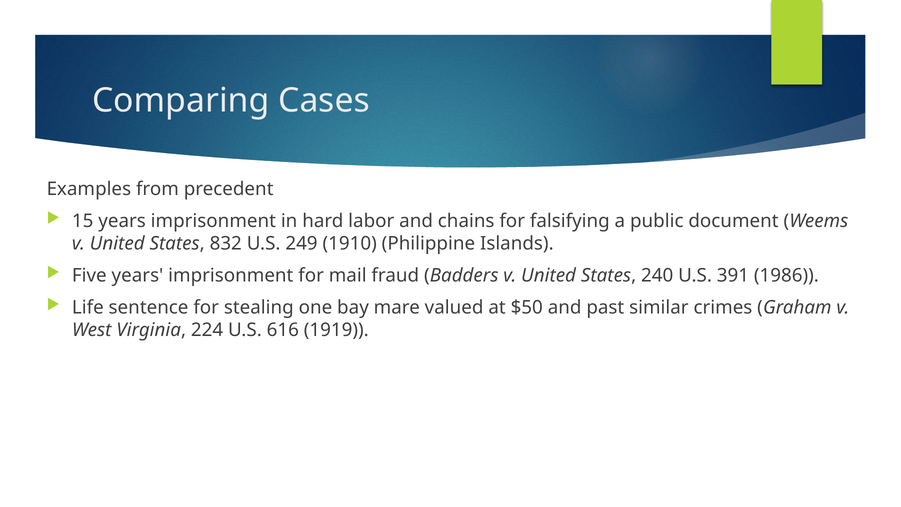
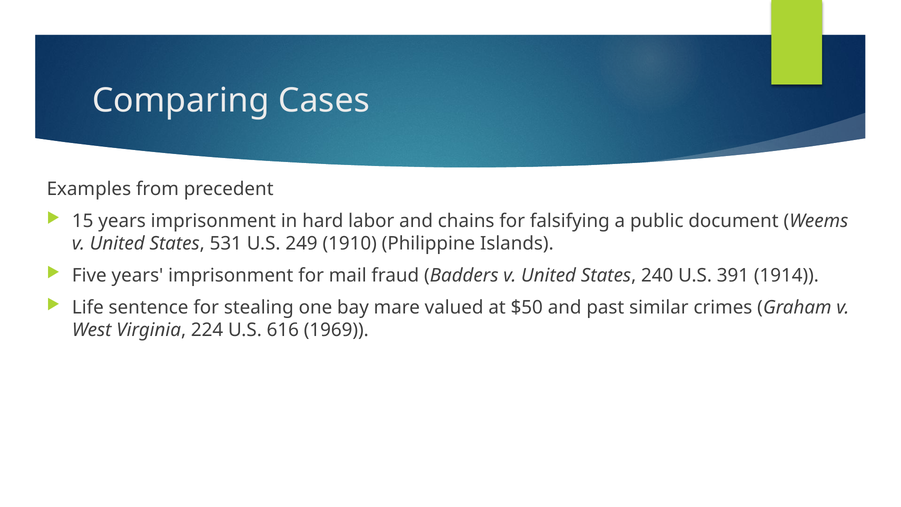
832: 832 -> 531 (226, 243)
1986: 1986 -> 1914 (786, 275)
1919: 1919 -> 1969 (336, 330)
